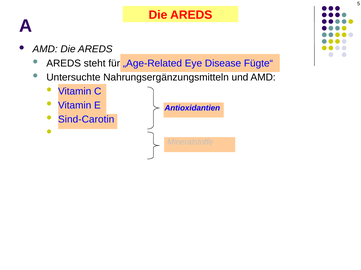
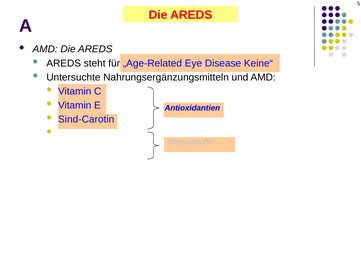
Fügte“: Fügte“ -> Keine“ (258, 63)
